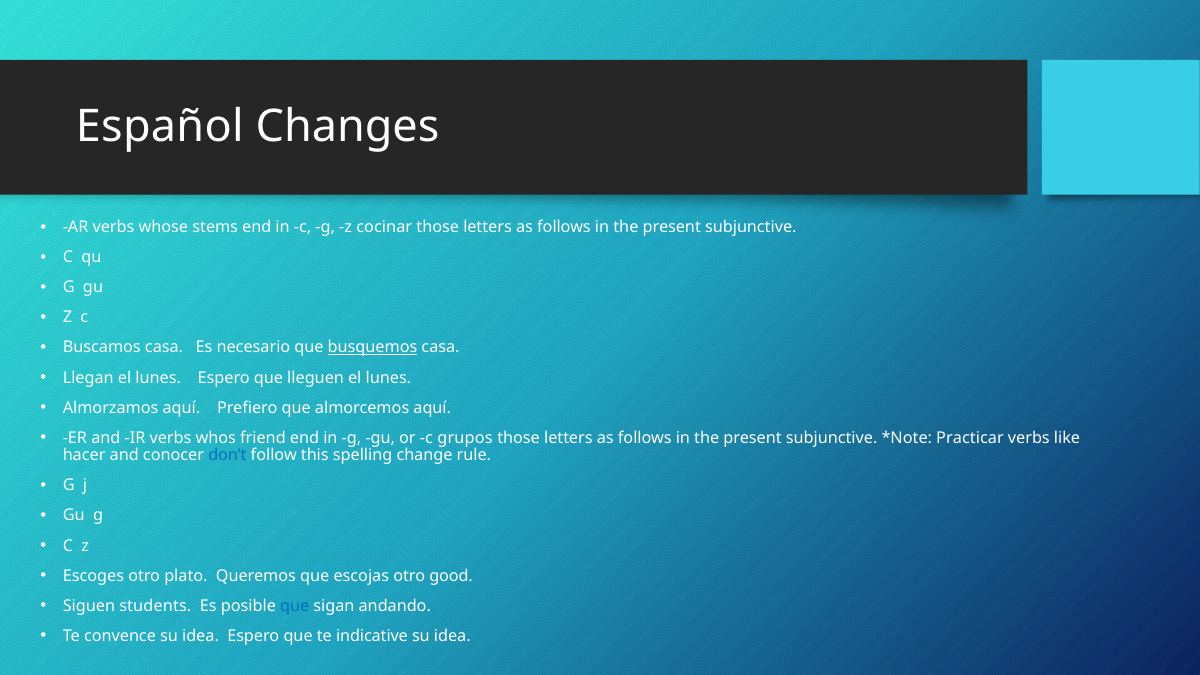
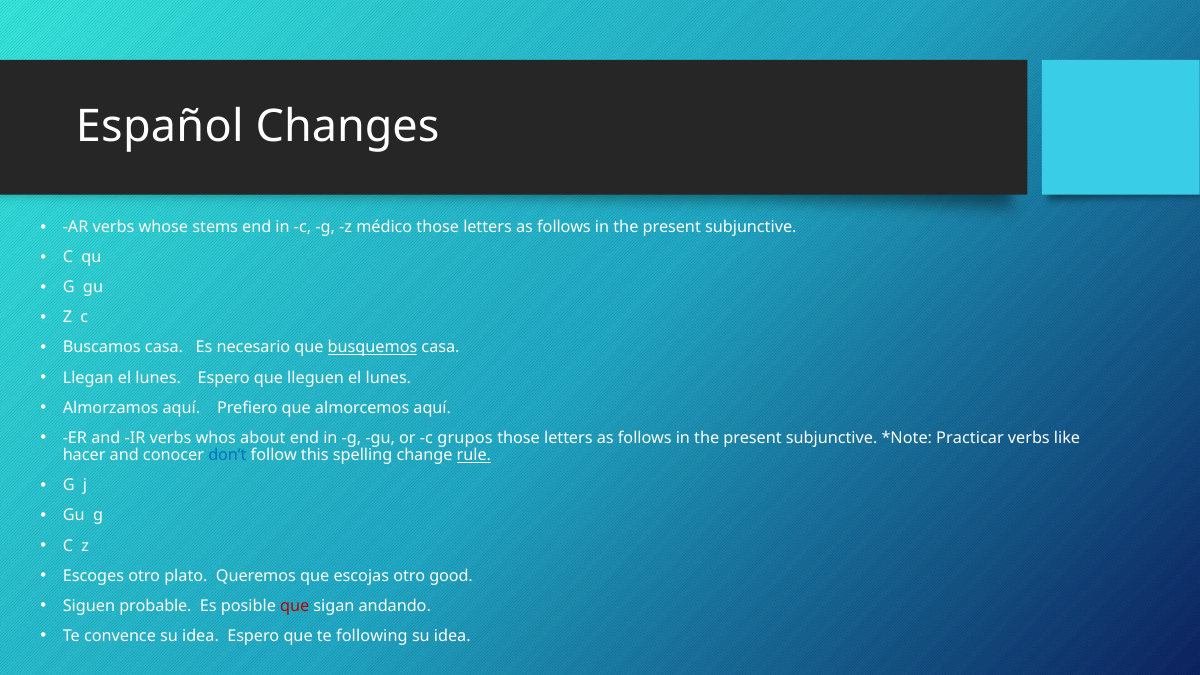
cocinar: cocinar -> médico (384, 227)
friend: friend -> about (263, 438)
rule underline: none -> present (474, 455)
students: students -> probable (155, 606)
que colour: blue -> red (295, 606)
indicative: indicative -> following (372, 636)
